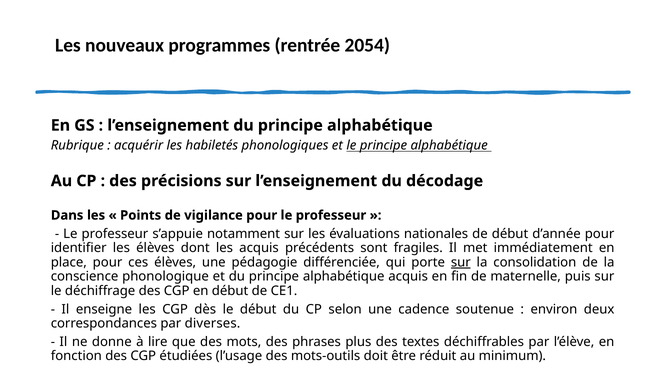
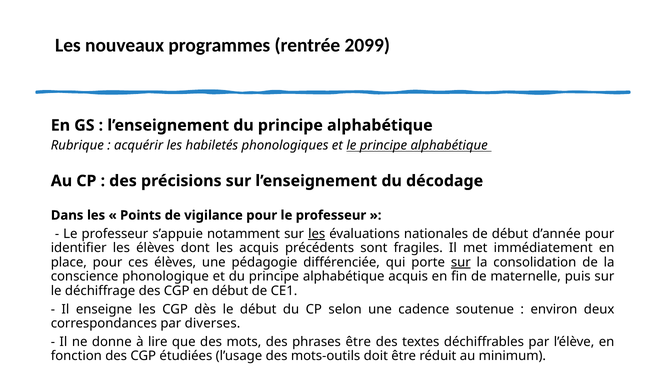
2054: 2054 -> 2099 (367, 45)
les underline: none -> present (317, 233)
phrases plus: plus -> être (358, 341)
